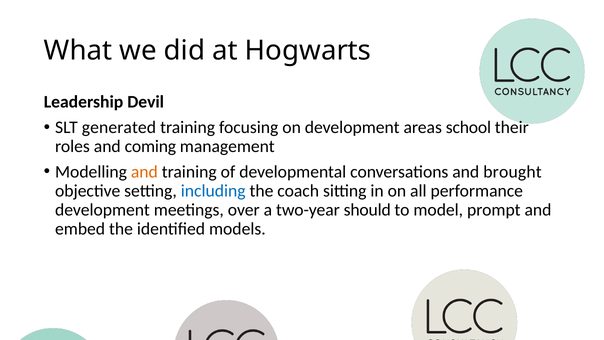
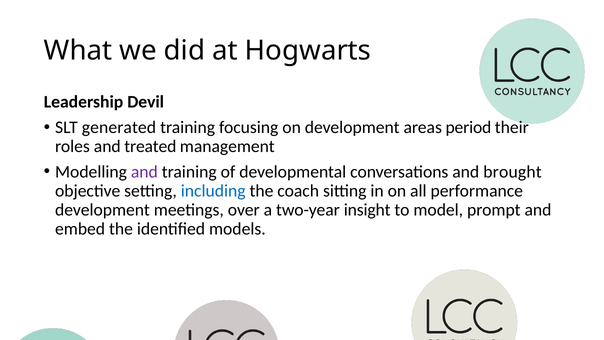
school: school -> period (468, 127)
coming: coming -> treated (150, 146)
and colour: orange -> purple (144, 172)
should: should -> insight (367, 210)
